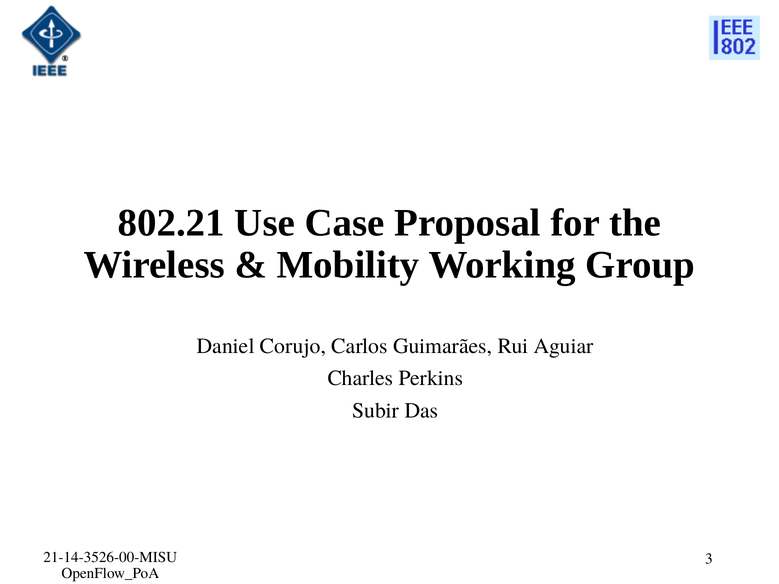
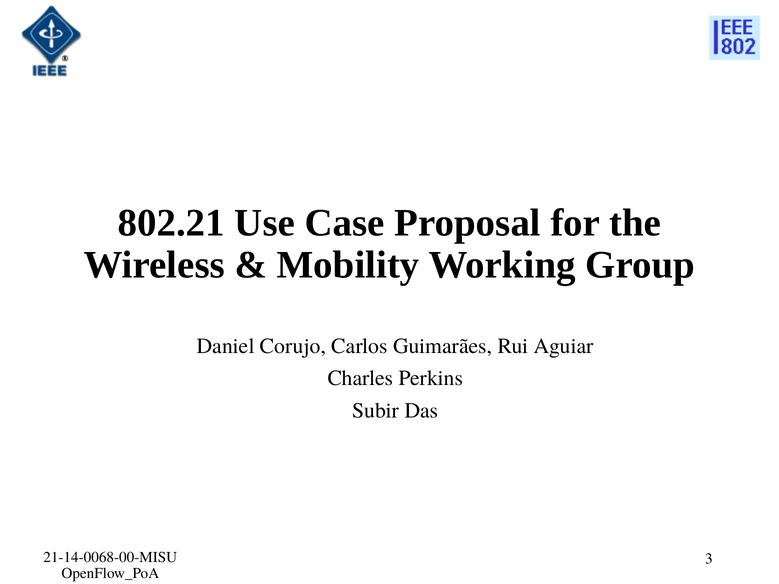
21-14-3526-00-MISU: 21-14-3526-00-MISU -> 21-14-0068-00-MISU (110, 557)
